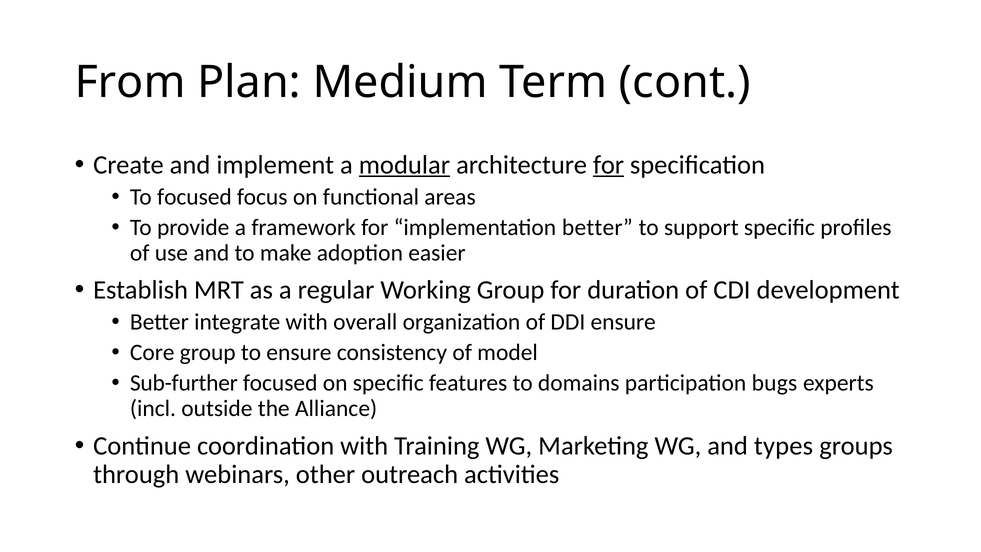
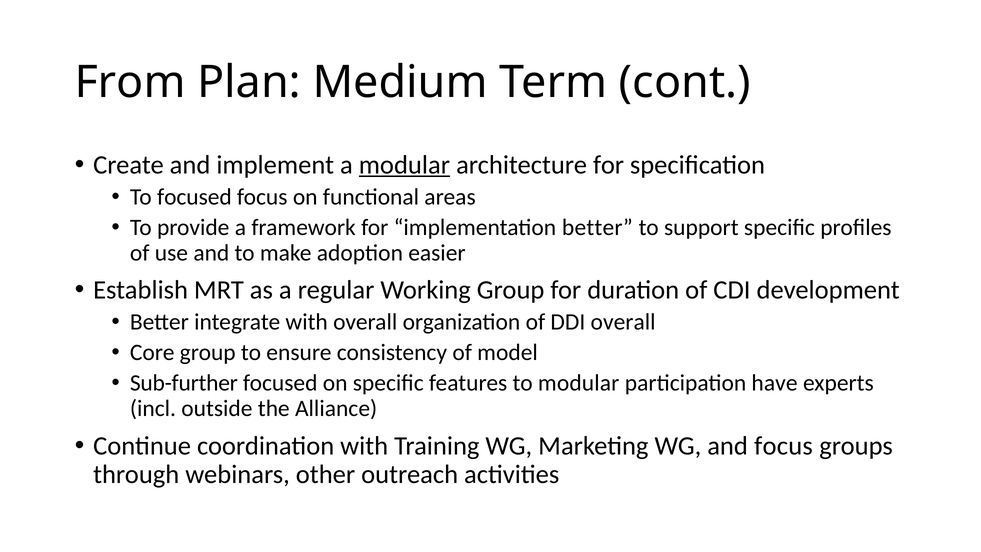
for underline: present -> none (609, 165)
DDI ensure: ensure -> overall (623, 322)
to domains: domains -> modular (579, 383)
bugs: bugs -> have (775, 383)
and types: types -> focus (784, 446)
